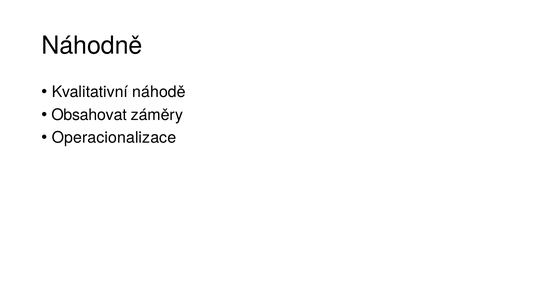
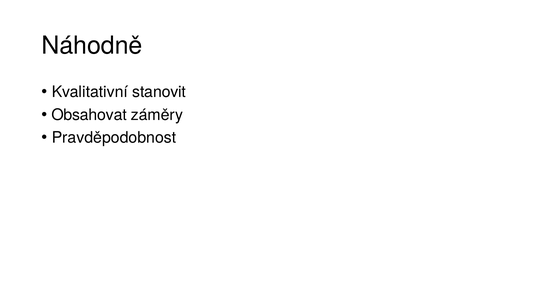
náhodě: náhodě -> stanovit (159, 92)
Operacionalizace: Operacionalizace -> Pravděpodobnost (114, 138)
